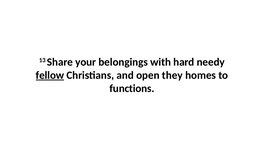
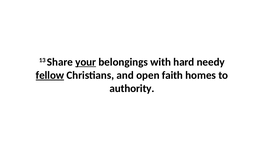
your underline: none -> present (86, 62)
they: they -> faith (172, 75)
functions: functions -> authority (132, 88)
